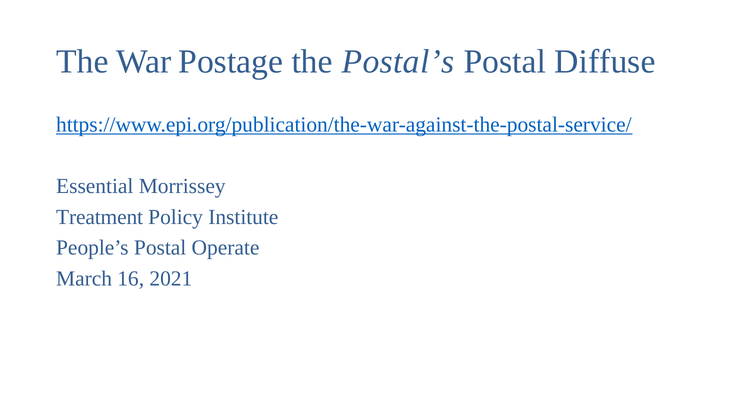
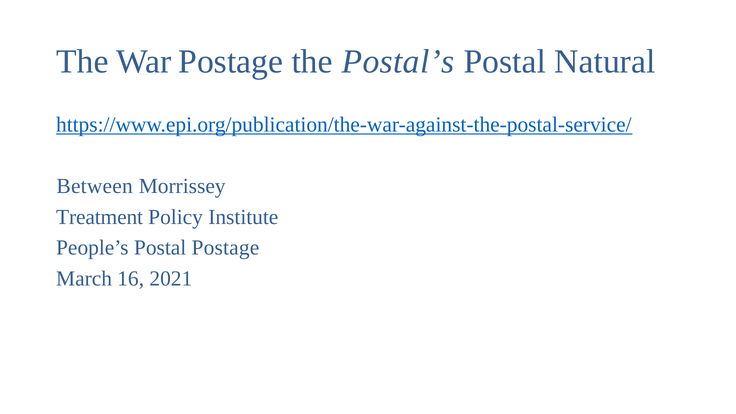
Diffuse: Diffuse -> Natural (605, 62)
Essential: Essential -> Between (95, 186)
Postal Operate: Operate -> Postage (225, 248)
